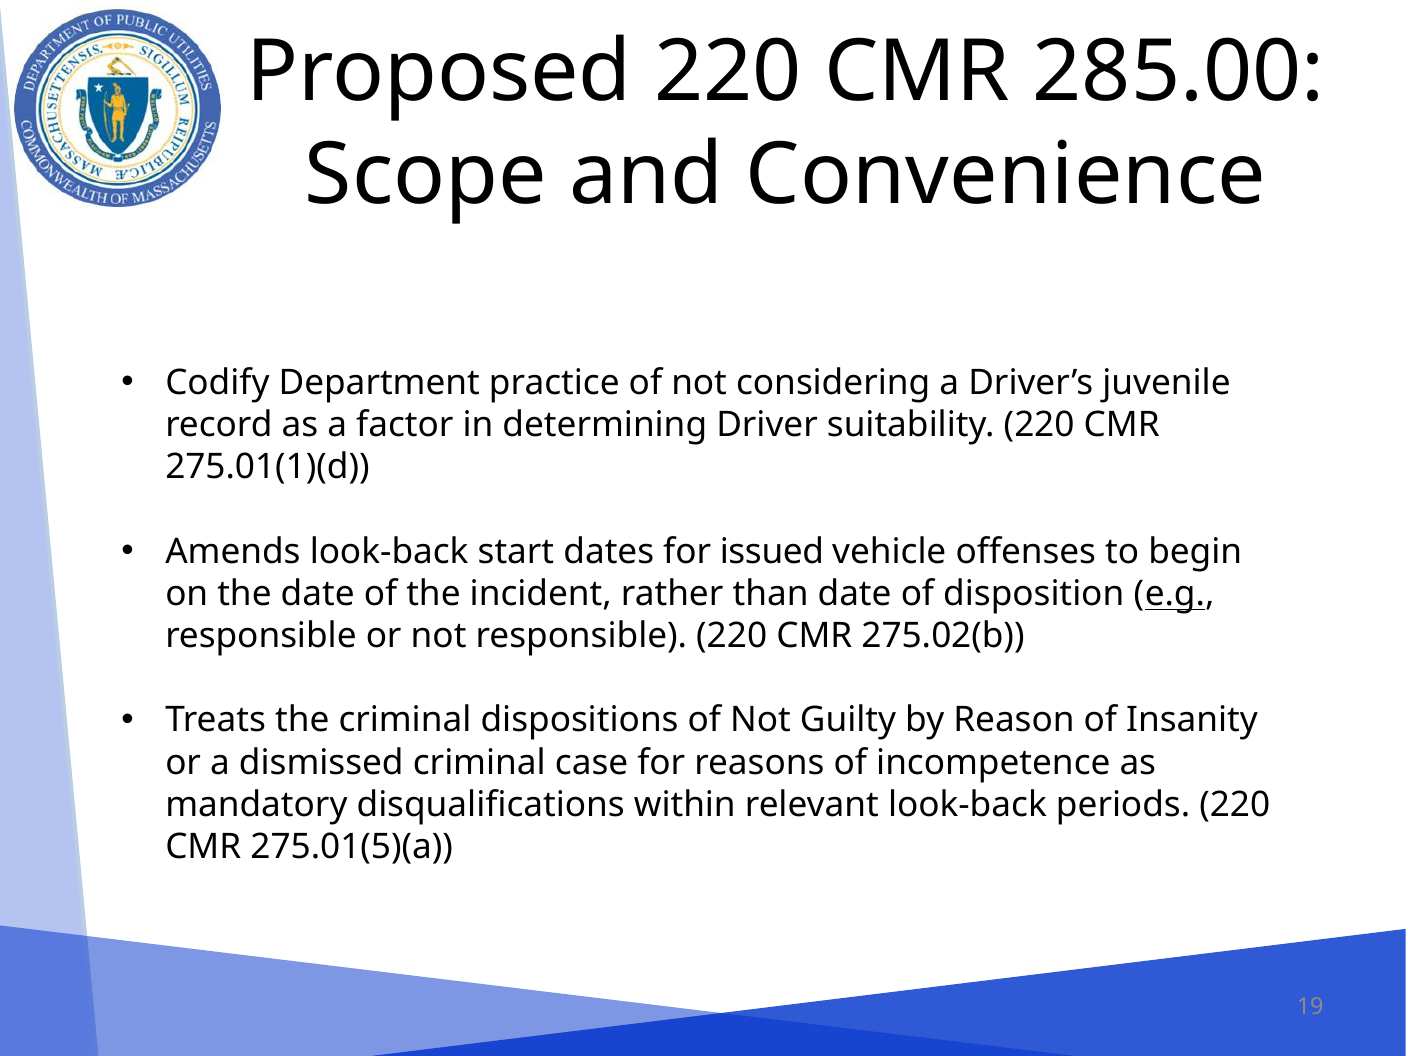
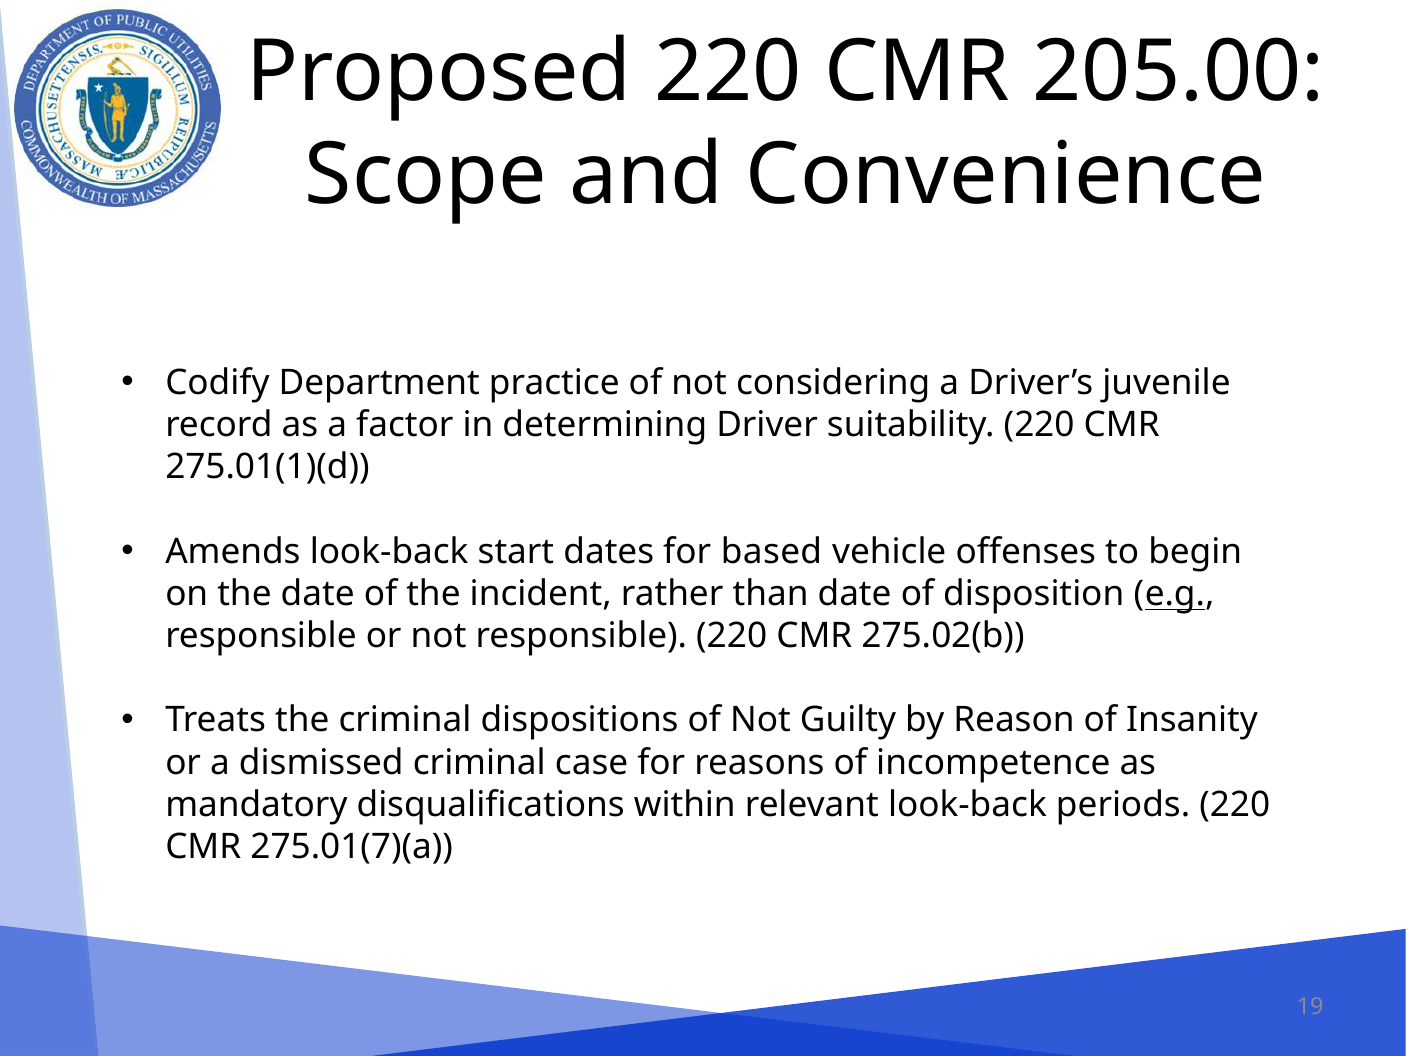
285.00: 285.00 -> 205.00 (1179, 72)
issued: issued -> based (772, 551)
275.01(5)(a: 275.01(5)(a -> 275.01(7)(a (352, 847)
